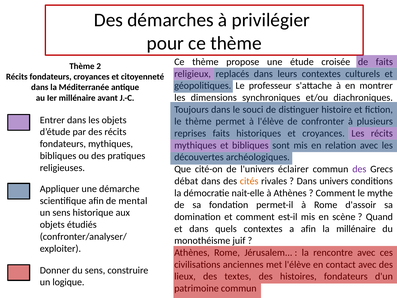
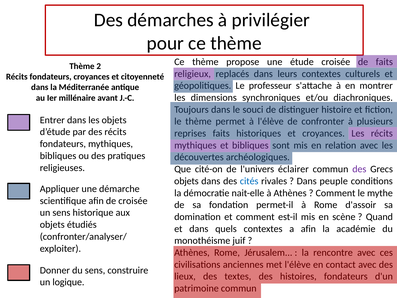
débat: débat -> objets (186, 181)
cités colour: orange -> blue (249, 181)
univers: univers -> peuple (334, 181)
de mental: mental -> croisée (133, 201)
la millénaire: millénaire -> académie (356, 229)
